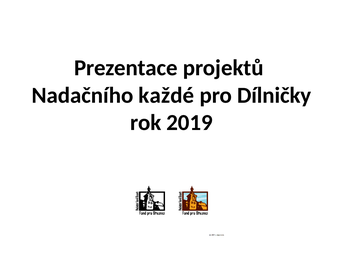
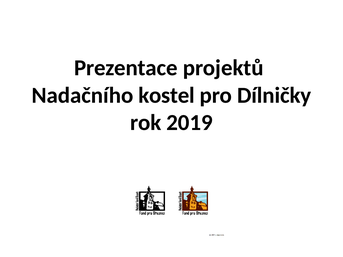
každé: každé -> kostel (167, 95)
